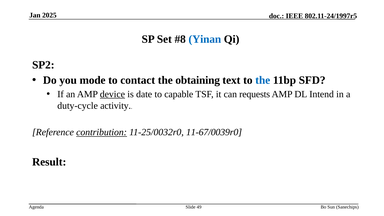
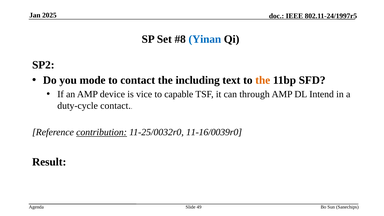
obtaining: obtaining -> including (198, 80)
the colour: blue -> orange (263, 80)
device underline: present -> none (112, 94)
date: date -> vice (144, 94)
requests: requests -> through (255, 94)
duty-cycle activity: activity -> contact (116, 106)
11-67/0039r0: 11-67/0039r0 -> 11-16/0039r0 (214, 132)
